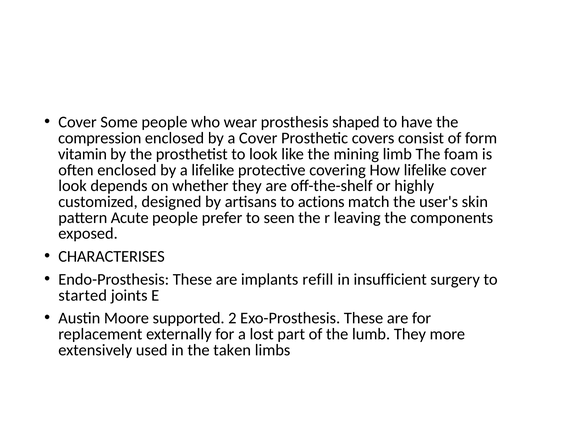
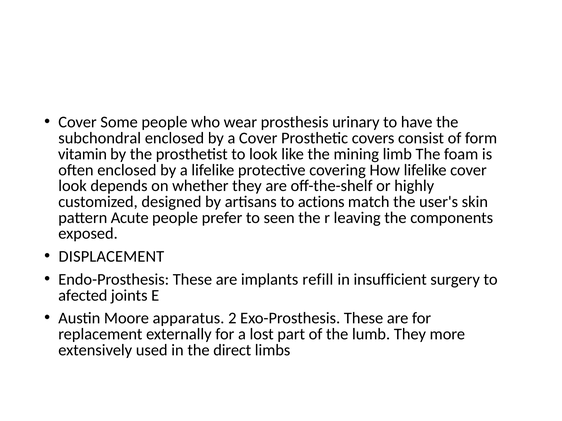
shaped: shaped -> urinary (356, 122)
compression: compression -> subchondral (100, 138)
CHARACTERISES: CHARACTERISES -> DISPLACEMENT (111, 257)
started: started -> afected (83, 296)
supported: supported -> apparatus (189, 319)
taken: taken -> direct (232, 350)
